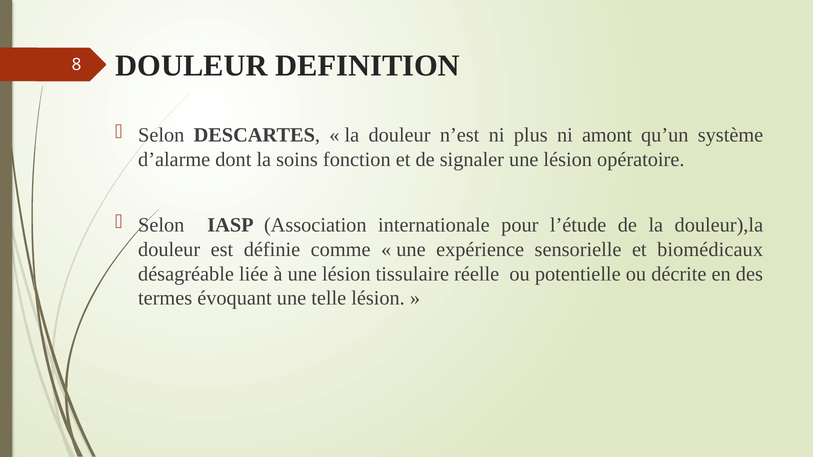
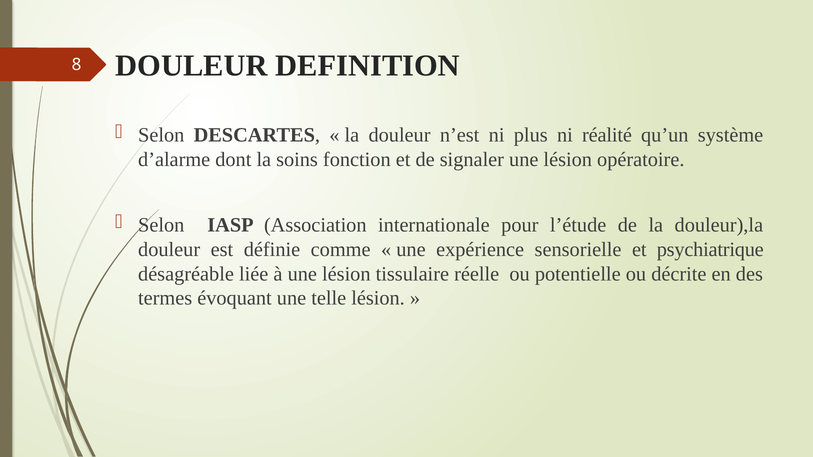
amont: amont -> réalité (607, 135)
biomédicaux: biomédicaux -> psychiatrique (710, 250)
